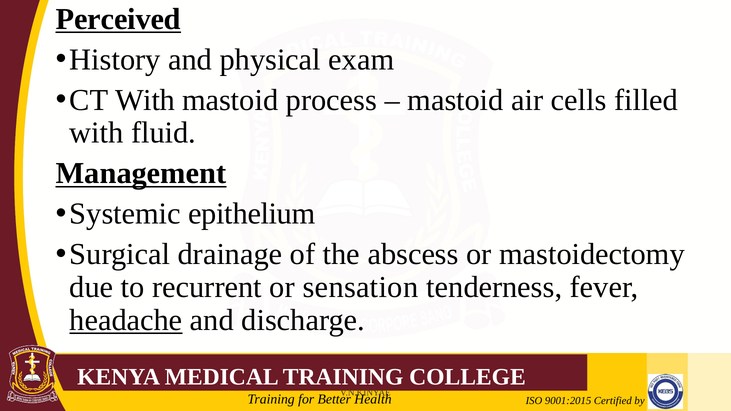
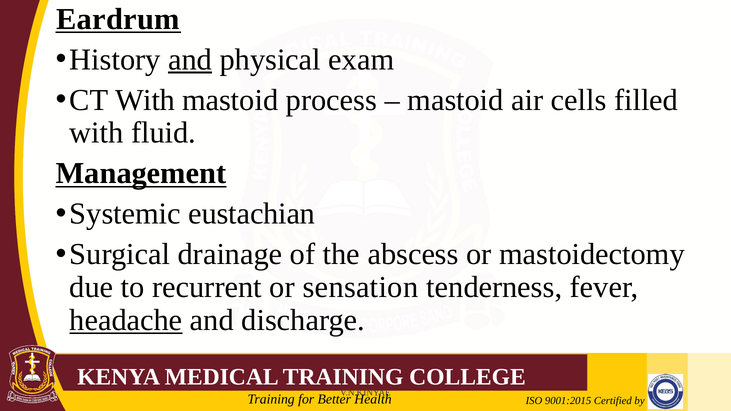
Perceived: Perceived -> Eardrum (118, 19)
and underline: none -> present (190, 60)
epithelium: epithelium -> eustachian (252, 214)
